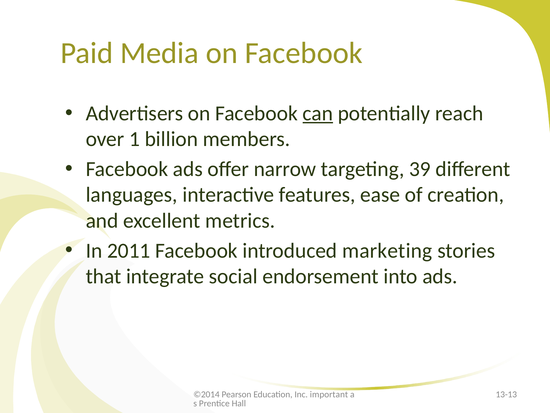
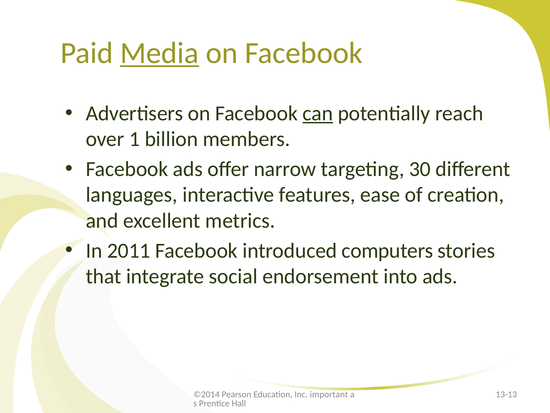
Media underline: none -> present (160, 53)
39: 39 -> 30 (420, 169)
marketing: marketing -> computers (387, 250)
